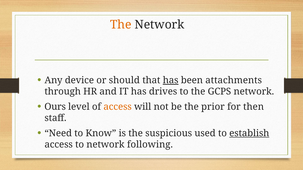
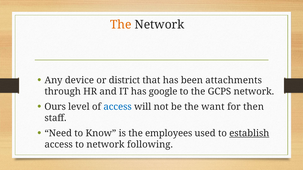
should: should -> district (124, 81)
has underline: present -> none (171, 81)
drives: drives -> google (163, 92)
access colour: orange -> blue (118, 107)
prior: prior -> want (213, 107)
suspicious: suspicious -> employees (169, 134)
